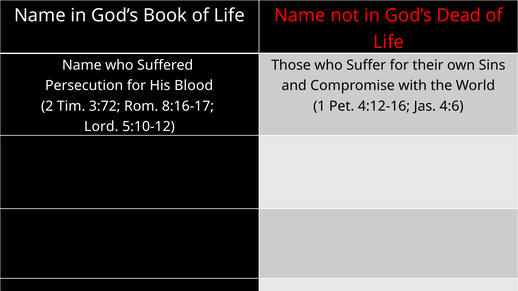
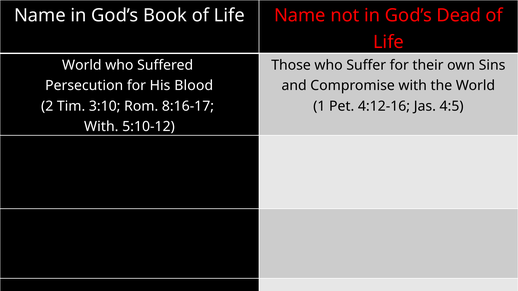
Name: Name -> World (82, 65)
3:72: 3:72 -> 3:10 (105, 106)
4:6: 4:6 -> 4:5 (452, 106)
Lord: Lord -> With (101, 127)
